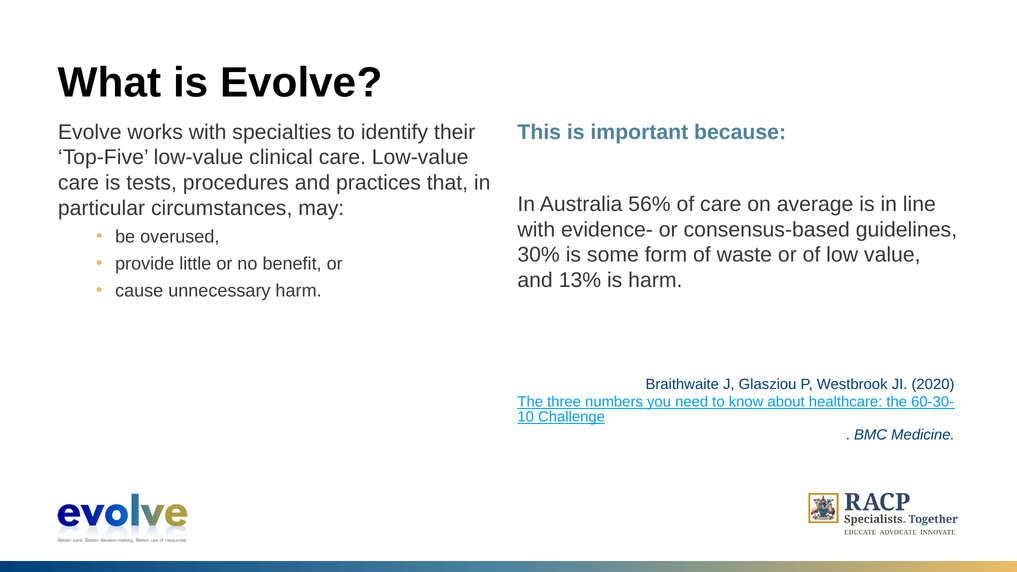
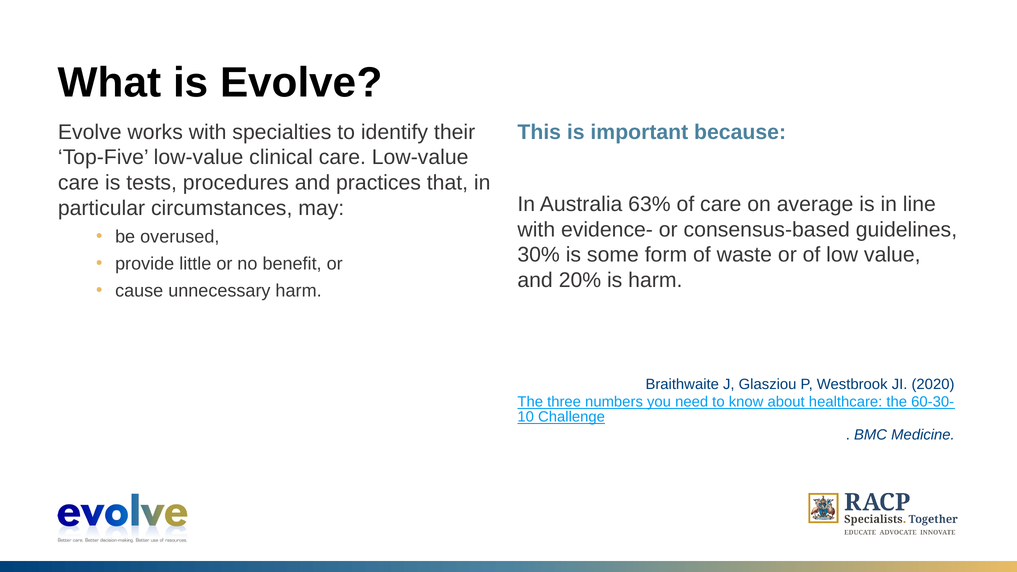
56%: 56% -> 63% (649, 204)
13%: 13% -> 20% (580, 280)
